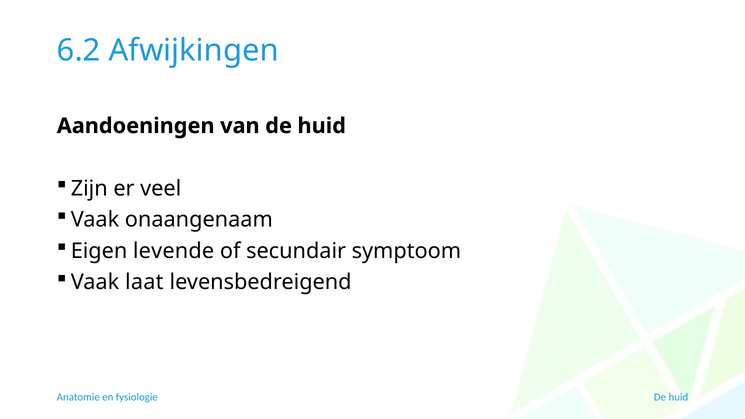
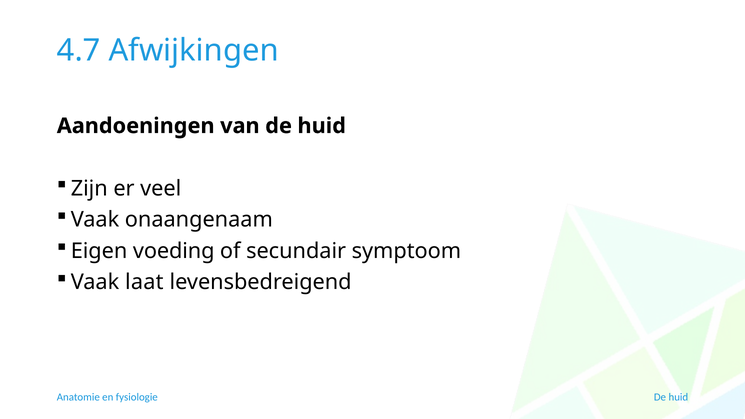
6.2: 6.2 -> 4.7 (79, 50)
levende: levende -> voeding (174, 251)
